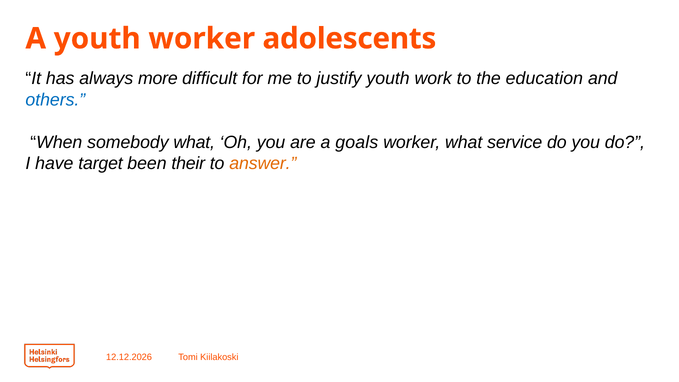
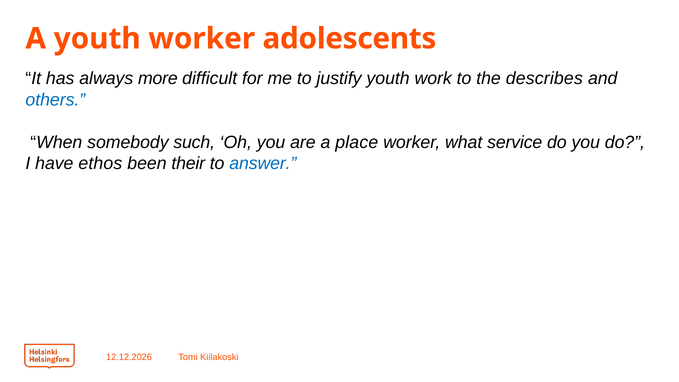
education: education -> describes (544, 79)
somebody what: what -> such (194, 142)
goals: goals -> place (357, 142)
target: target -> ethos (100, 163)
answer colour: orange -> blue (263, 163)
